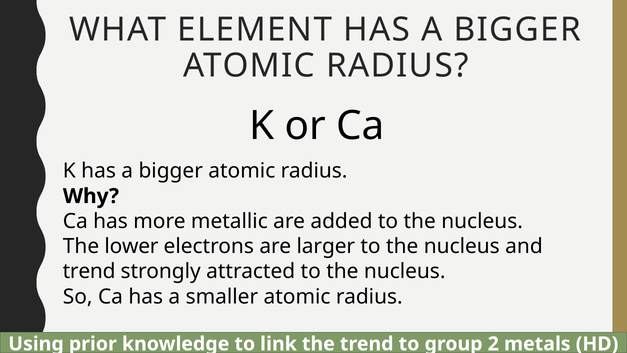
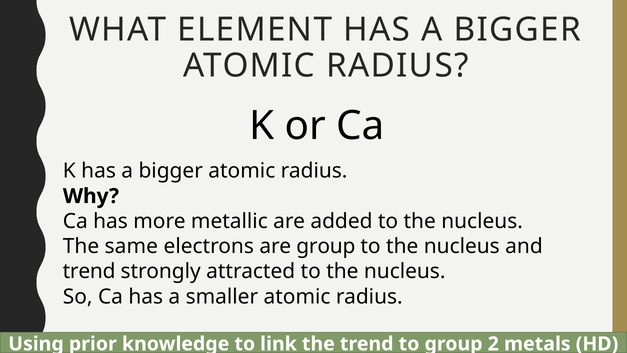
lower: lower -> same (131, 246)
are larger: larger -> group (326, 246)
